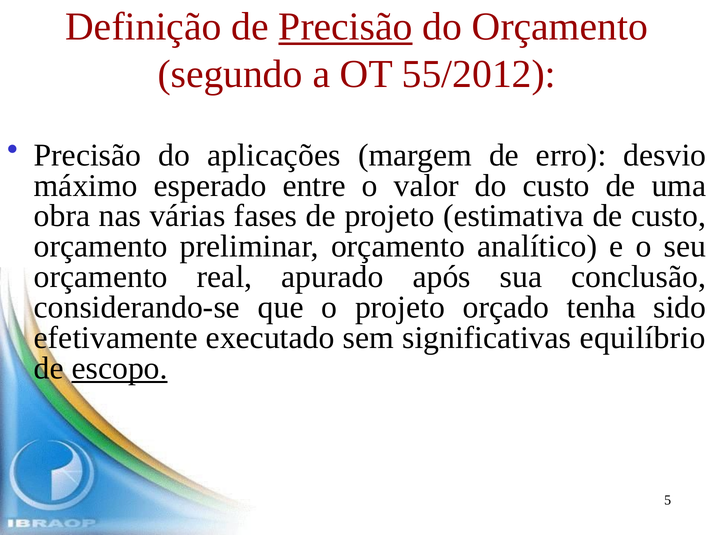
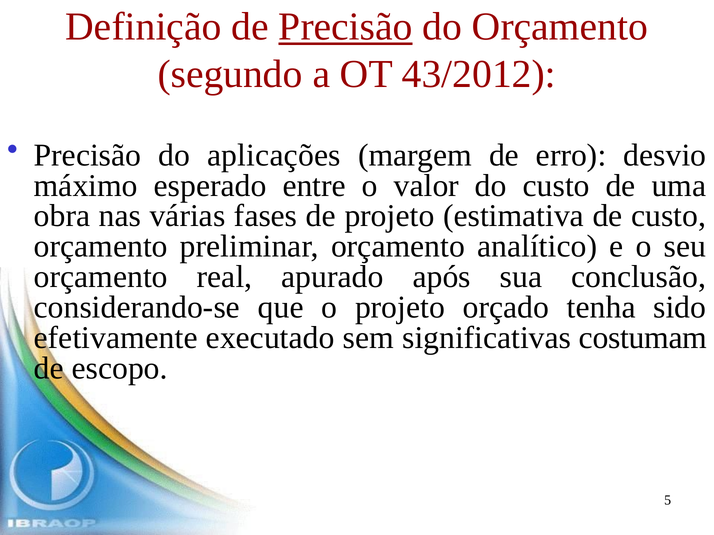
55/2012: 55/2012 -> 43/2012 (479, 74)
equilíbrio: equilíbrio -> costumam (643, 338)
escopo underline: present -> none (120, 369)
